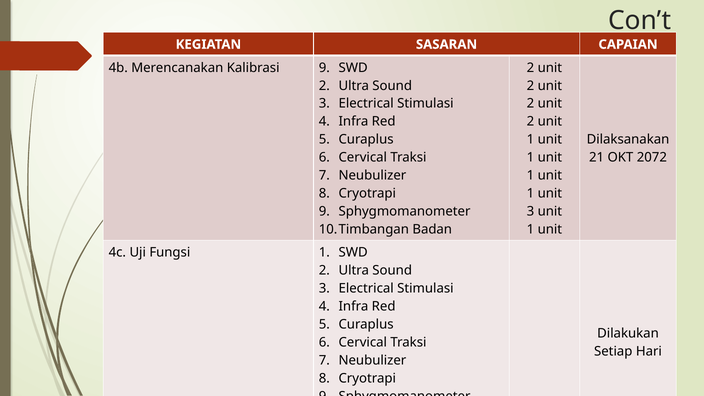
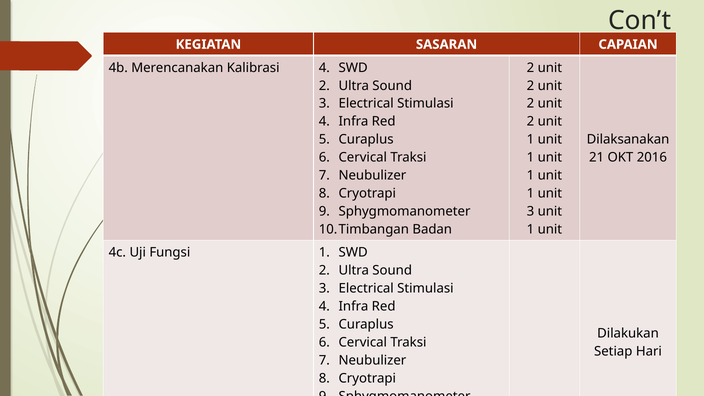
Kalibrasi 9: 9 -> 4 (324, 68)
2072: 2072 -> 2016 (652, 157)
